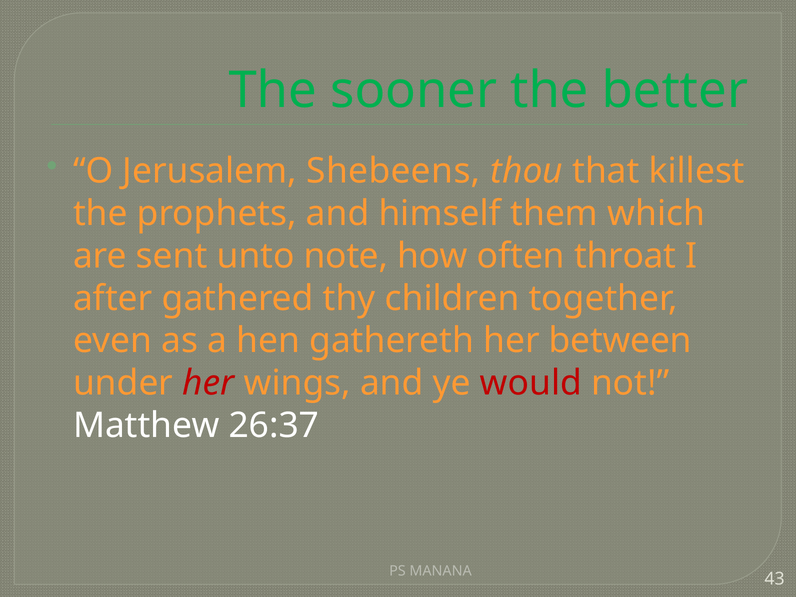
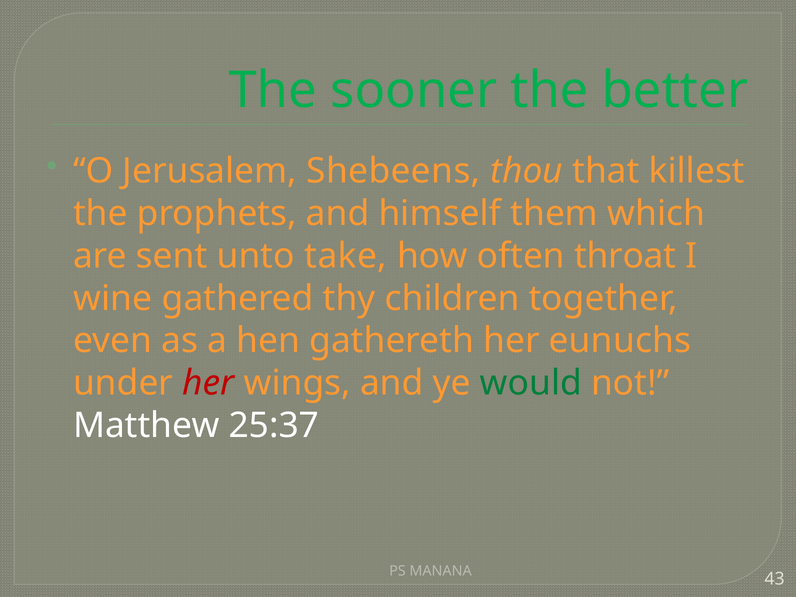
note: note -> take (346, 256)
after: after -> wine (113, 298)
between: between -> eunuchs (620, 341)
would colour: red -> green (531, 383)
26:37: 26:37 -> 25:37 (274, 426)
